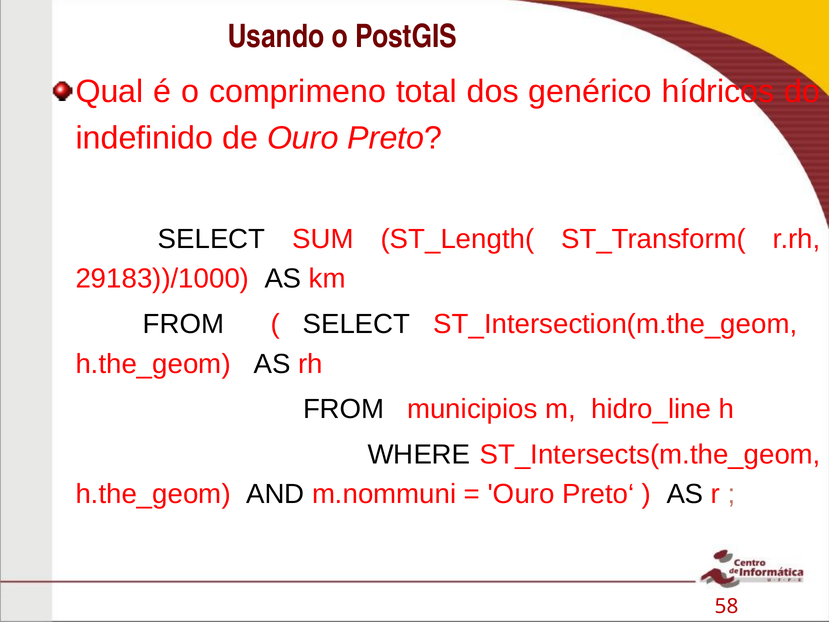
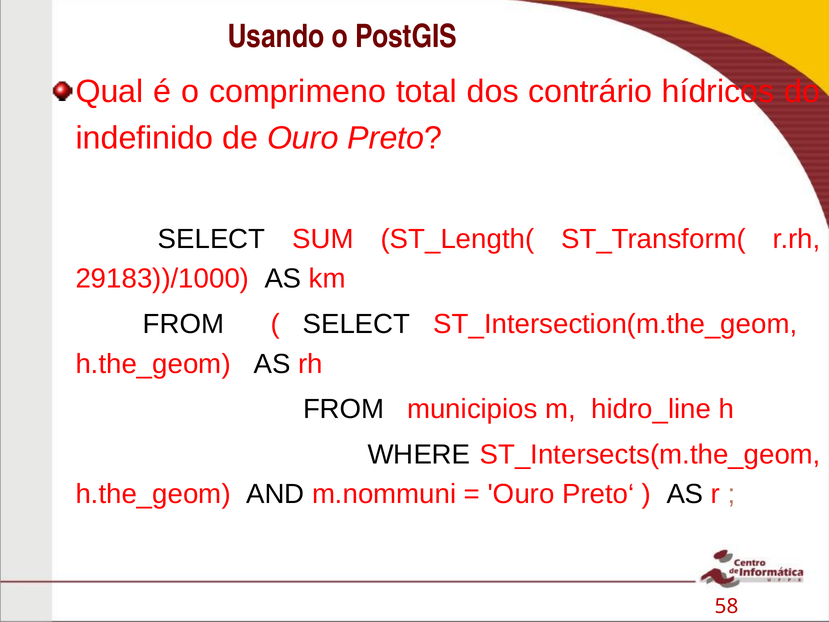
genérico: genérico -> contrário (590, 92)
